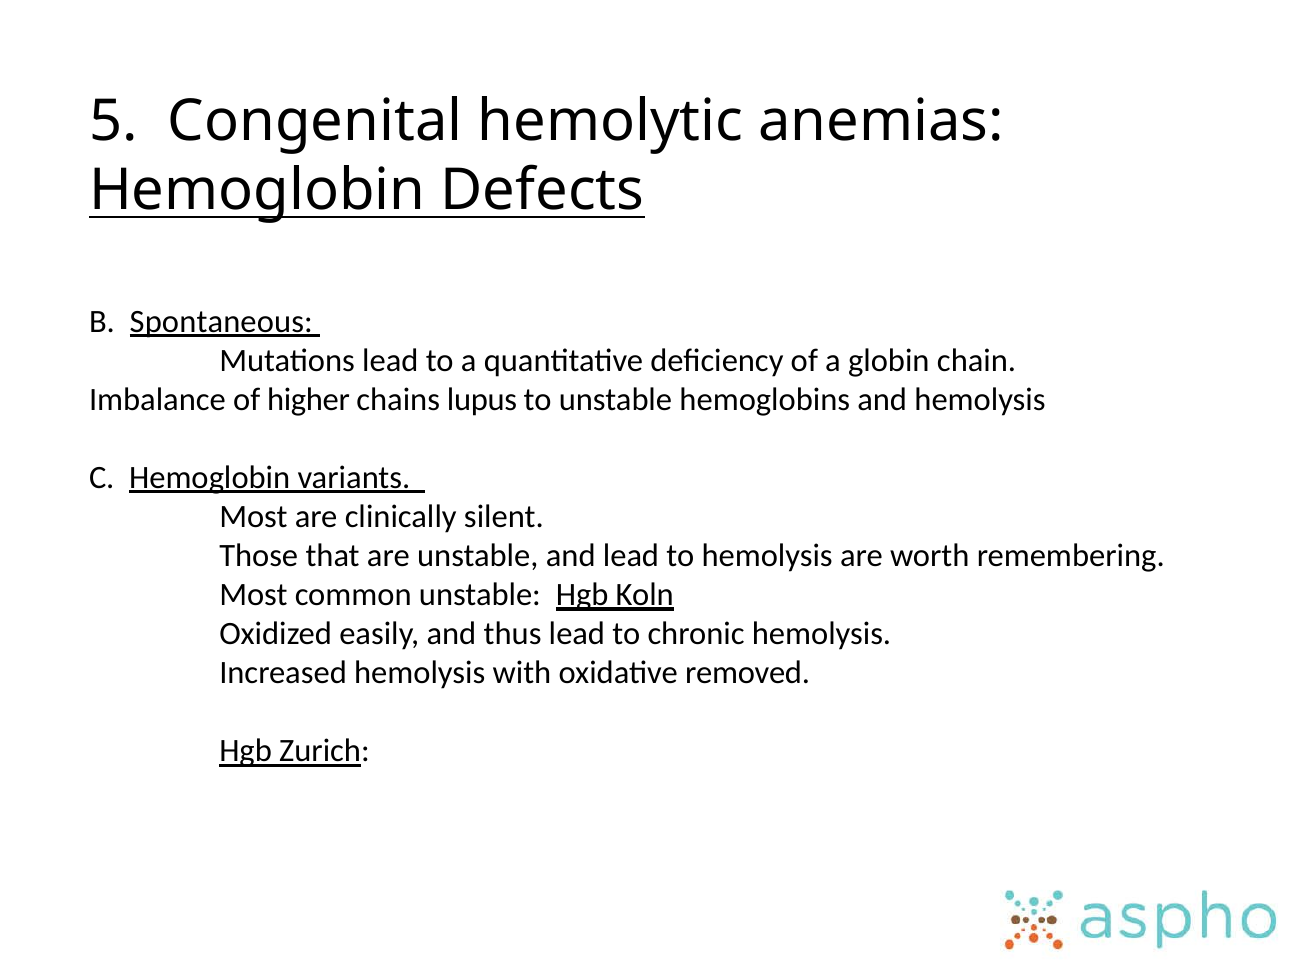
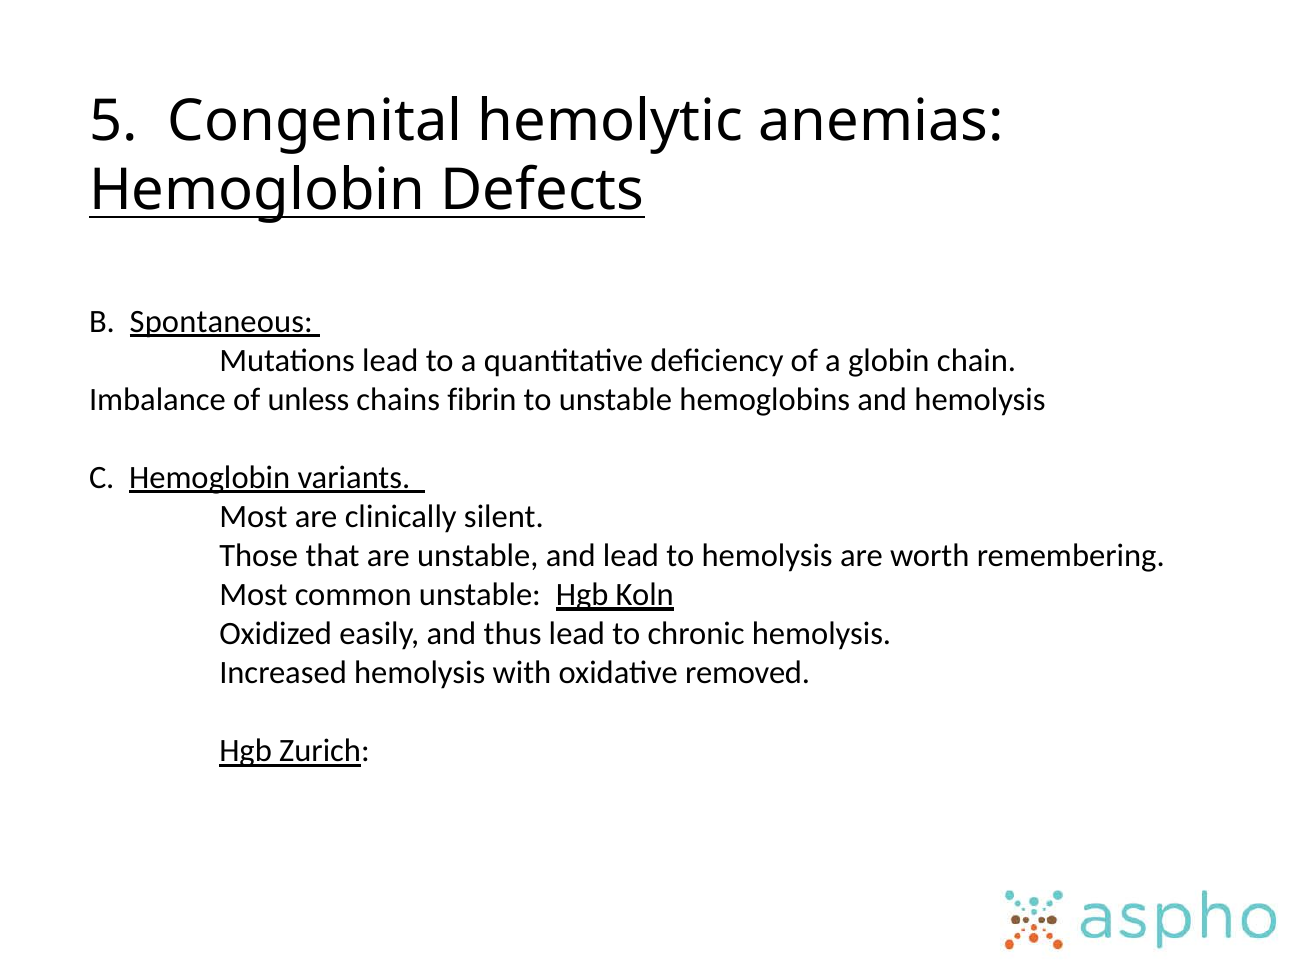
higher: higher -> unless (308, 399)
lupus: lupus -> fibrin (482, 399)
